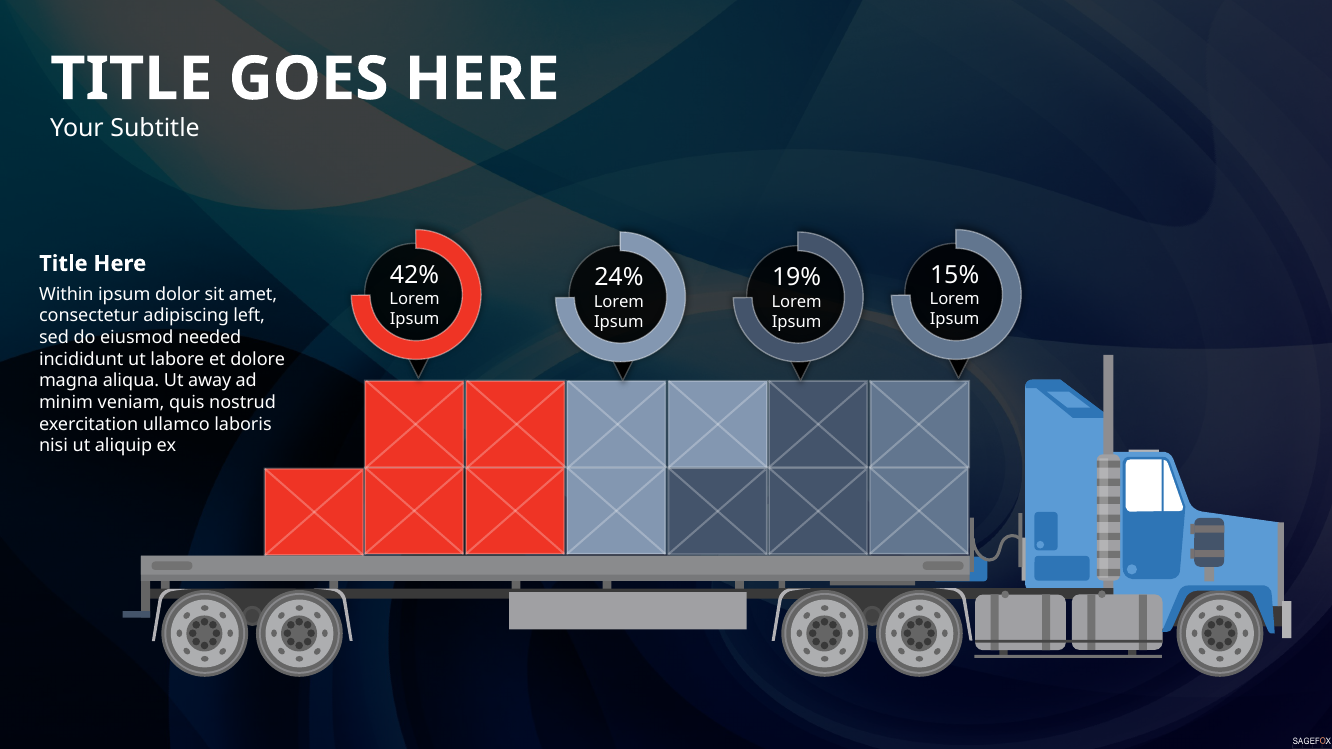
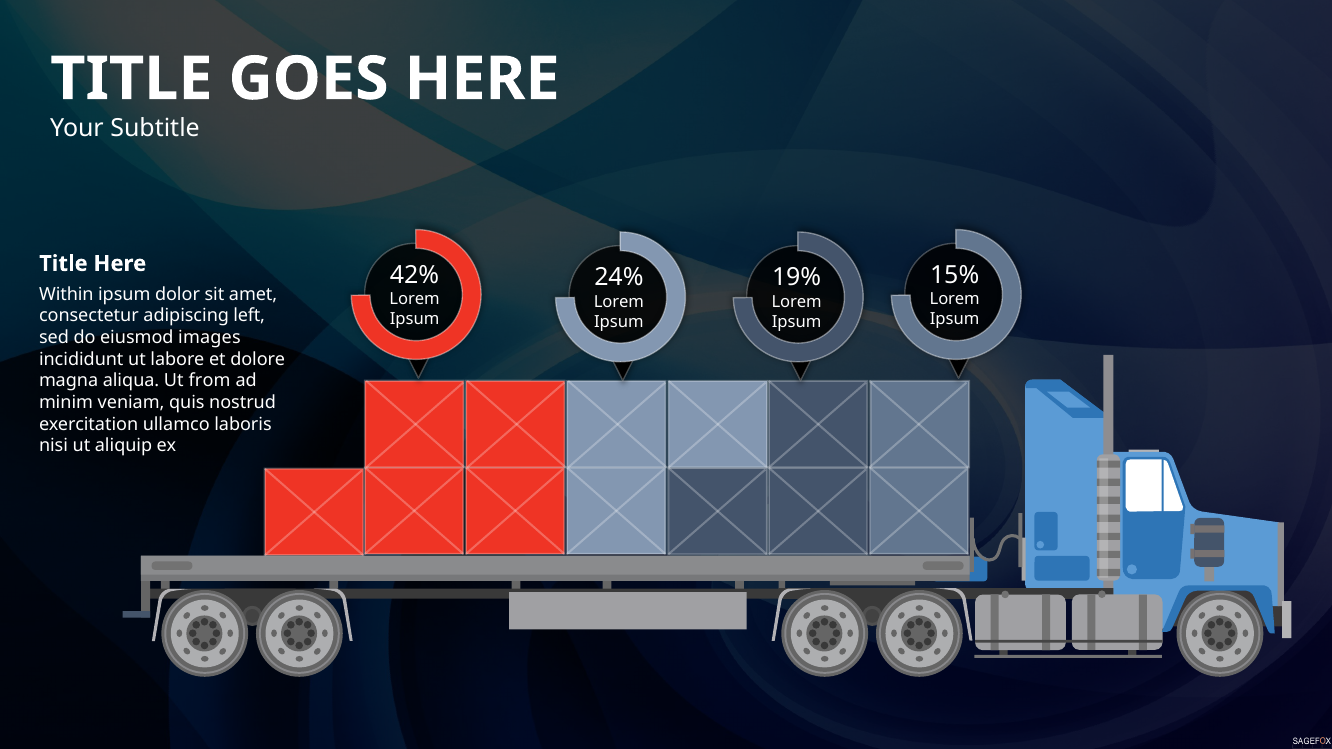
needed: needed -> images (209, 338)
away: away -> from (210, 381)
